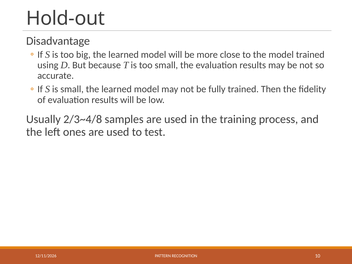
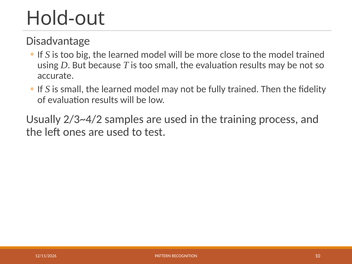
2/3~4/8: 2/3~4/8 -> 2/3~4/2 (83, 119)
